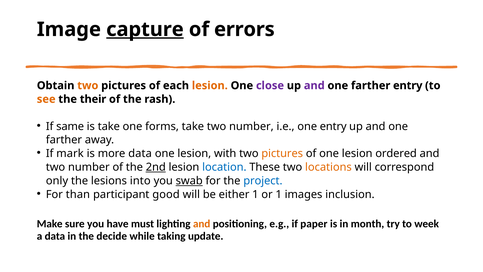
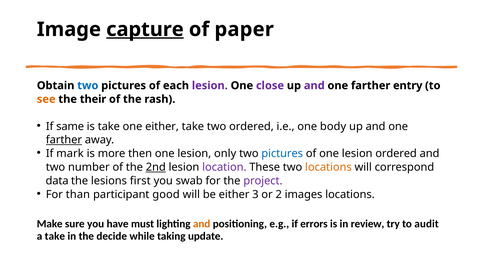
errors: errors -> paper (244, 29)
two colour: orange -> blue (88, 85)
lesion colour: orange -> purple (210, 85)
one forms: forms -> either (162, 126)
take two number: number -> ordered (251, 126)
one entry: entry -> body (333, 126)
farther underline: none -> present (64, 140)
more data: data -> then (140, 153)
with: with -> only (225, 153)
pictures colour: orange -> blue (282, 153)
location colour: blue -> purple (224, 167)
only: only -> data (57, 181)
into: into -> first (140, 181)
swab underline: present -> none (189, 181)
project colour: blue -> purple (263, 181)
either 1: 1 -> 3 (255, 194)
or 1: 1 -> 2 (279, 194)
images inclusion: inclusion -> locations (350, 194)
paper: paper -> errors (314, 224)
month: month -> review (368, 224)
week: week -> audit (427, 224)
a data: data -> take (55, 236)
